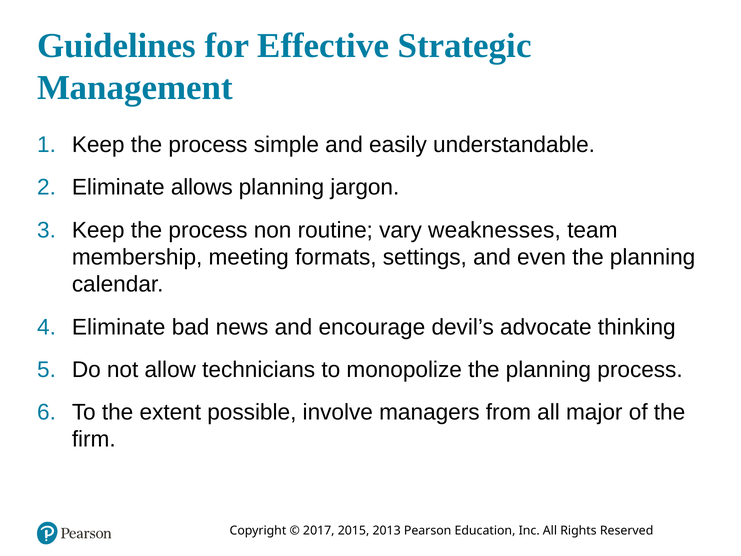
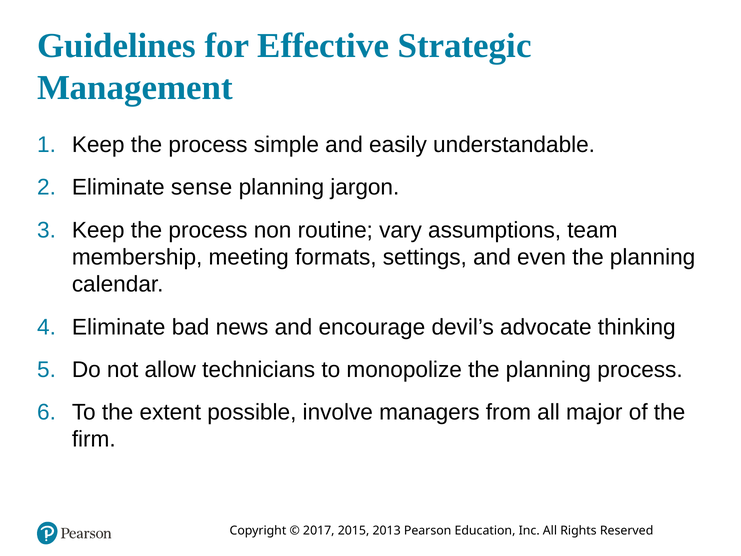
allows: allows -> sense (202, 187)
weaknesses: weaknesses -> assumptions (495, 230)
